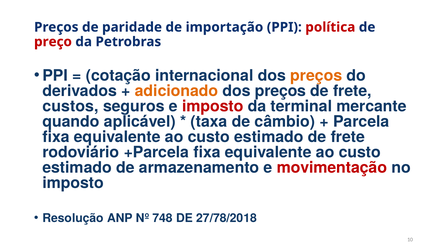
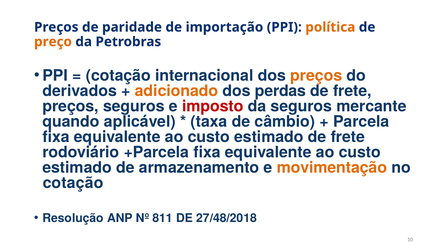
política colour: red -> orange (330, 27)
preço colour: red -> orange (53, 42)
preços: preços -> perdas (281, 91)
custos: custos -> preços (71, 106)
da terminal: terminal -> seguros (301, 106)
movimentação colour: red -> orange (332, 168)
imposto: imposto -> cotação (73, 183)
748: 748 -> 811 (163, 219)
27/78/2018: 27/78/2018 -> 27/48/2018 (227, 219)
